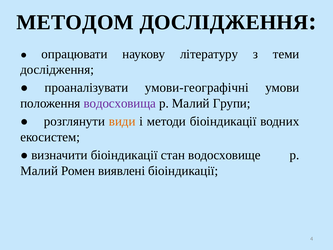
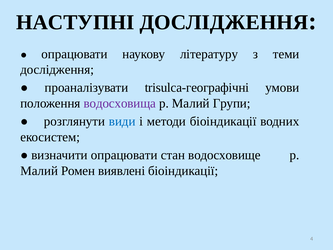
МЕТОДОМ: МЕТОДОМ -> НАСТУПНІ (75, 22)
умови-географічні: умови-географічні -> trisulca-географічні (197, 88)
види colour: orange -> blue (122, 121)
визначити біоіндикації: біоіндикації -> опрацювати (124, 155)
